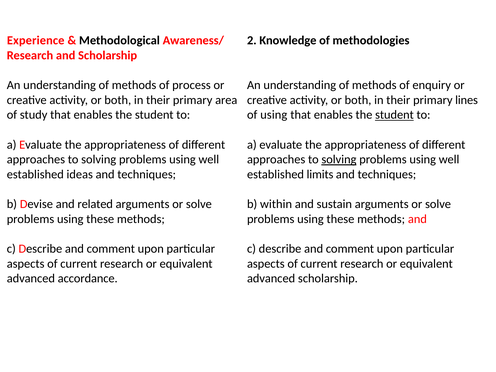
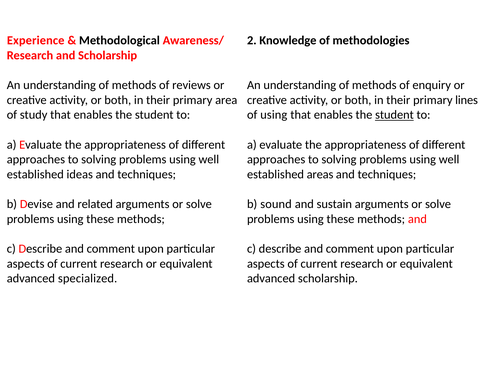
process: process -> reviews (191, 85)
solving underline: present -> none (339, 160)
limits: limits -> areas (320, 174)
within: within -> sound (276, 204)
accordance: accordance -> specialized (88, 279)
